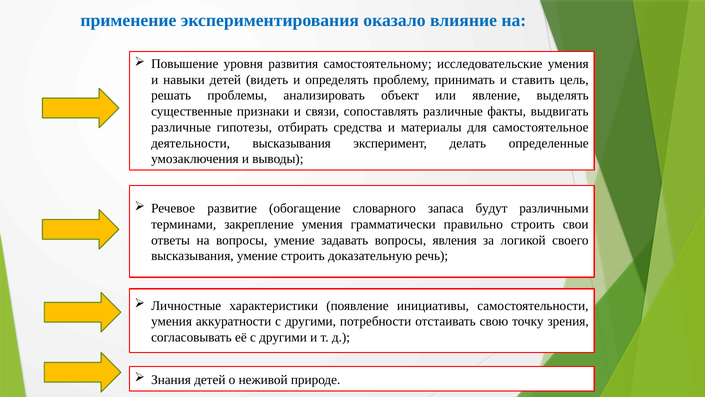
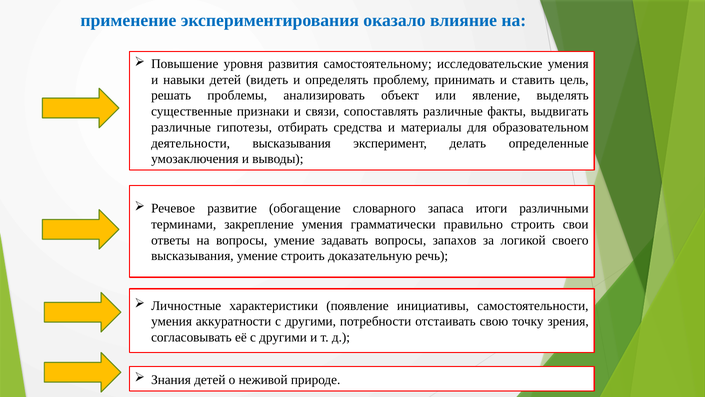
самостоятельное: самостоятельное -> образовательном (541, 127)
будут: будут -> итоги (492, 208)
явления: явления -> запахов (455, 240)
